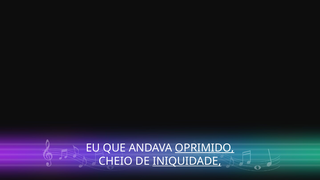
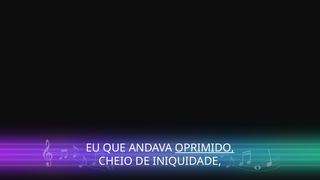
INIQUIDADE underline: present -> none (187, 161)
